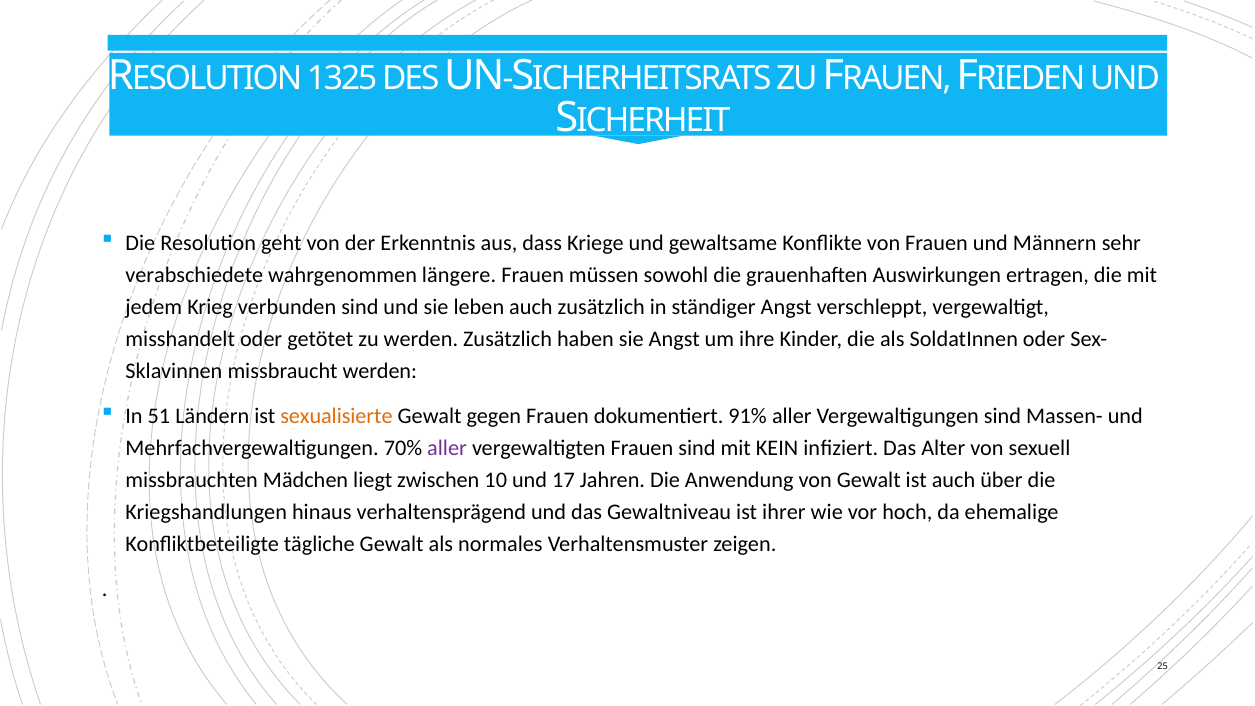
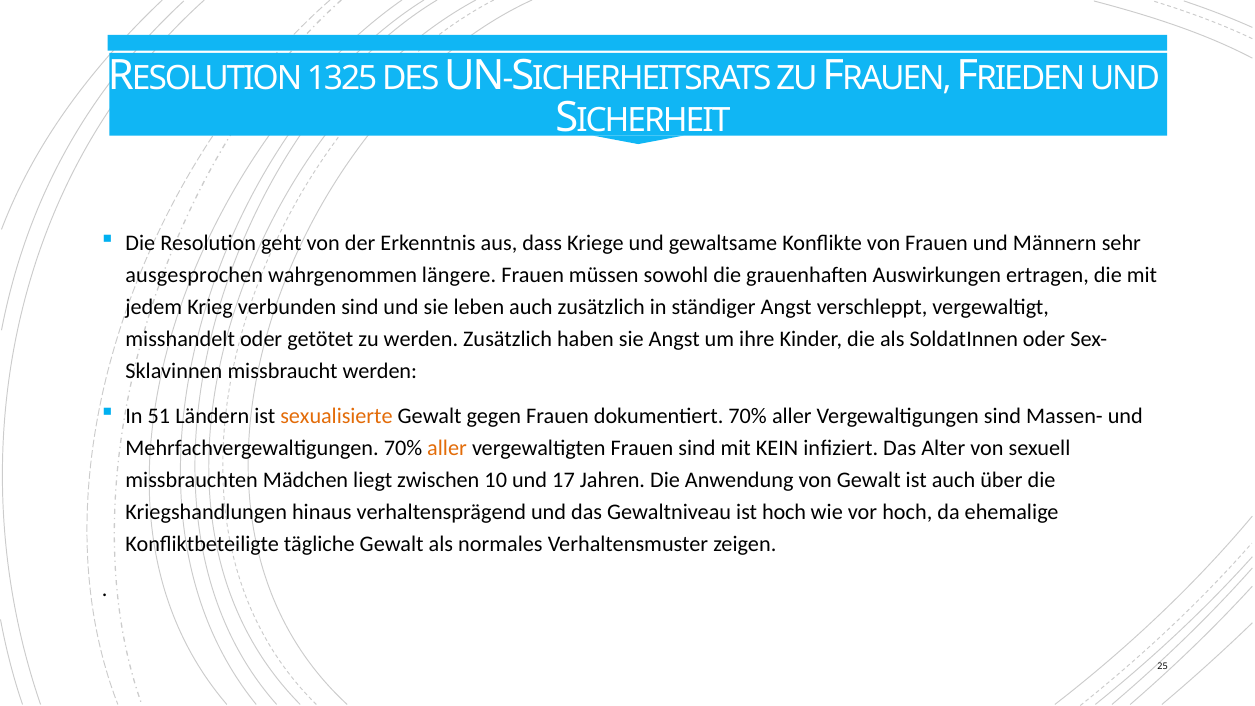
verabschiedete: verabschiedete -> ausgesprochen (194, 275)
dokumentiert 91%: 91% -> 70% (748, 416)
aller colour: purple -> orange (447, 448)
ist ihrer: ihrer -> hoch (784, 512)
